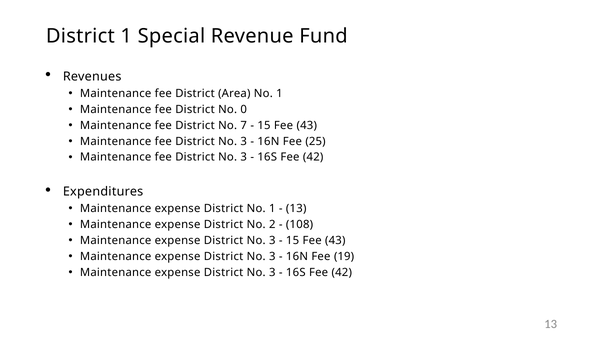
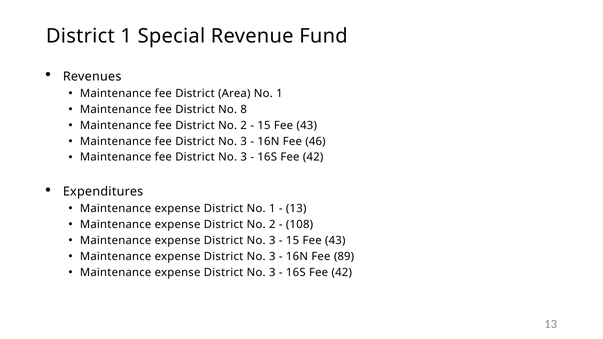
0: 0 -> 8 (244, 109)
fee District No 7: 7 -> 2 (244, 125)
25: 25 -> 46 (316, 141)
19: 19 -> 89 (344, 257)
